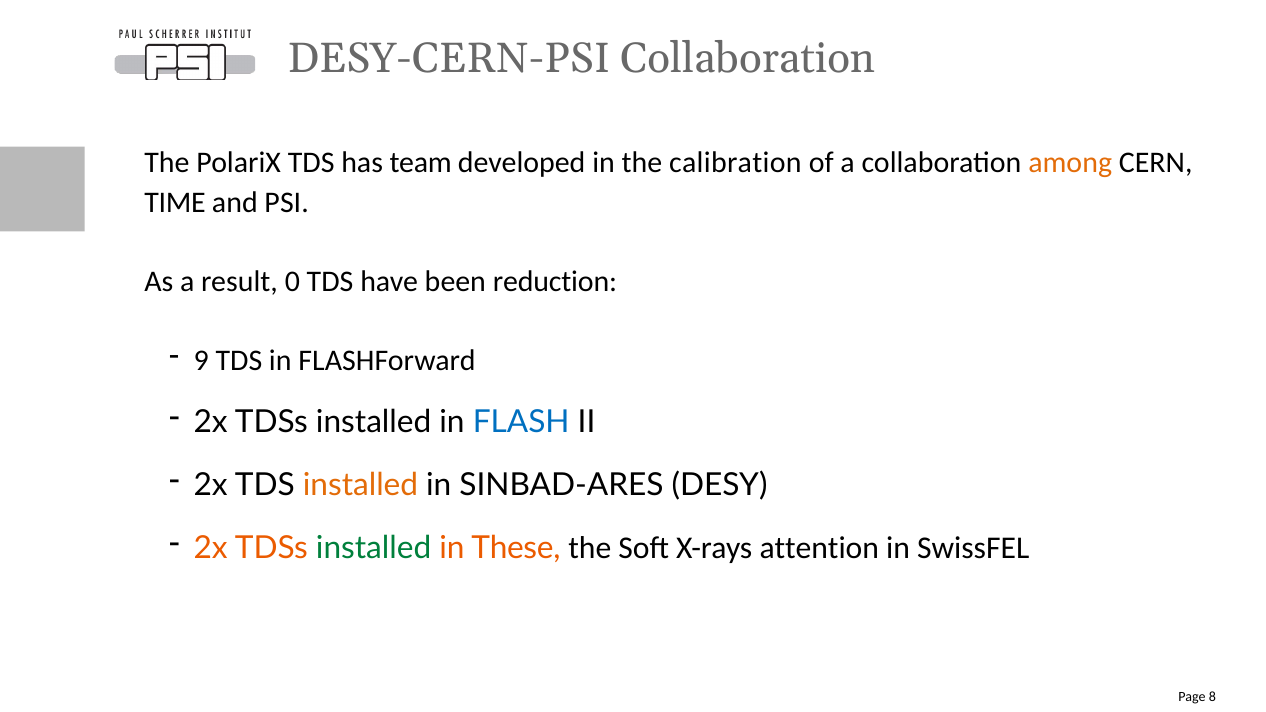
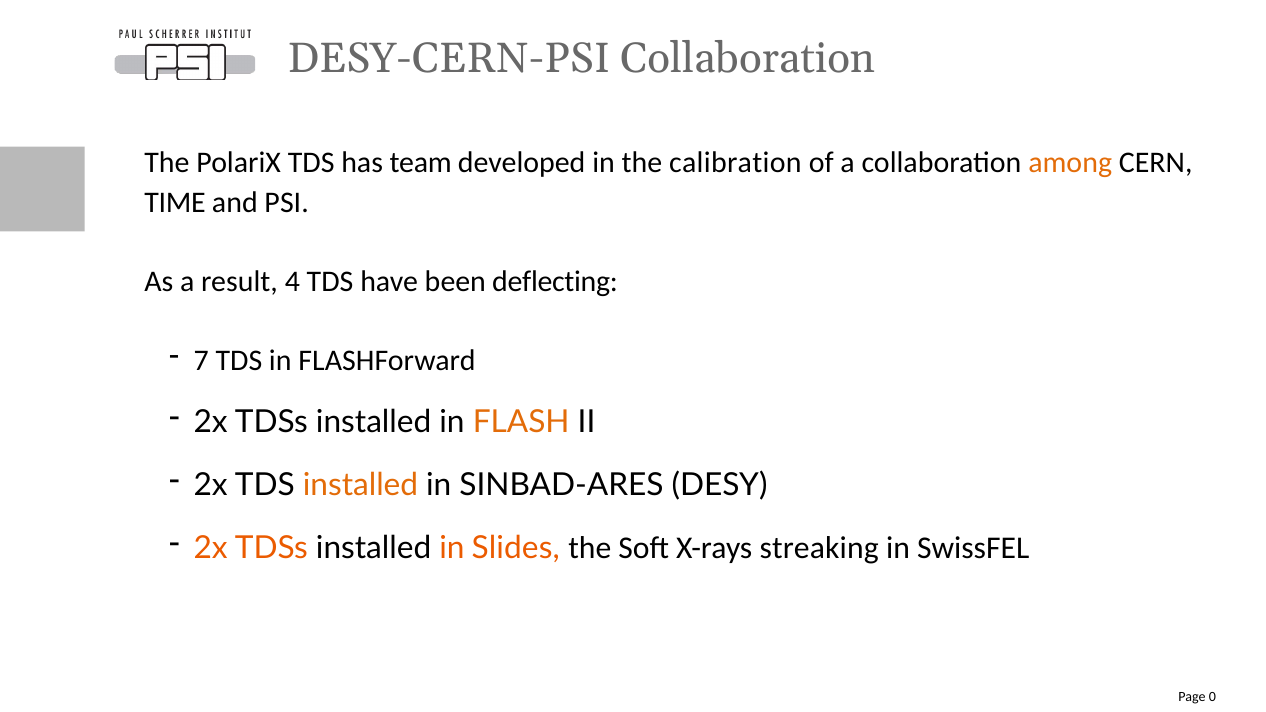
0: 0 -> 4 (292, 281)
reduction: reduction -> deflecting (555, 281)
9: 9 -> 7 (201, 360)
FLASH colour: blue -> orange (521, 422)
installed colour: green -> black (374, 548)
These: These -> Slides (516, 548)
attention: attention -> streaking (819, 548)
8: 8 -> 0 (1212, 697)
